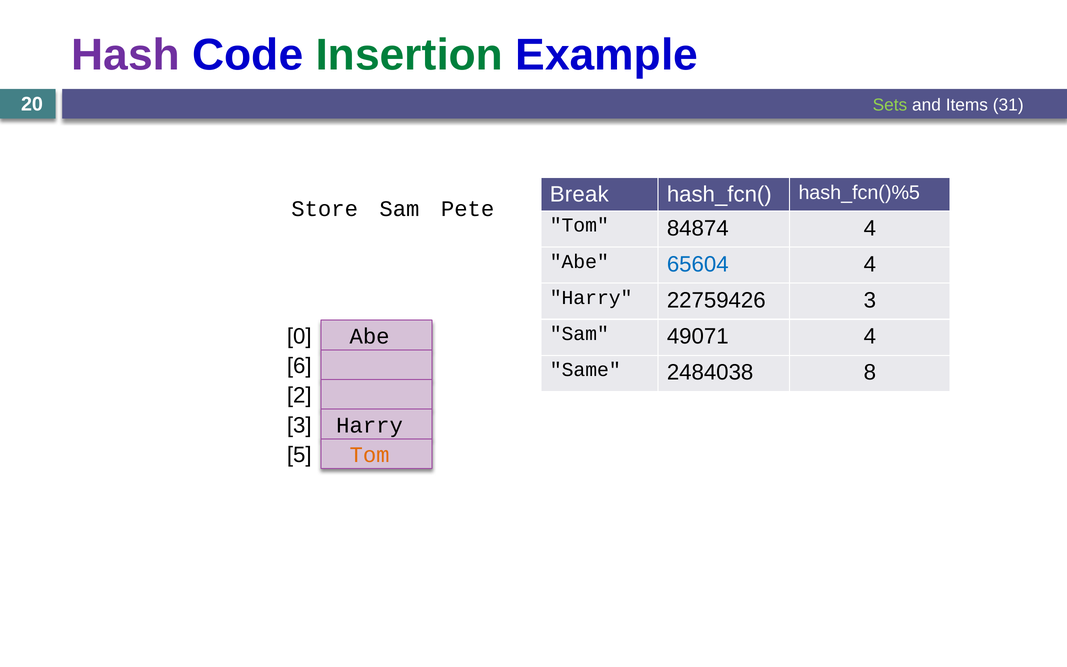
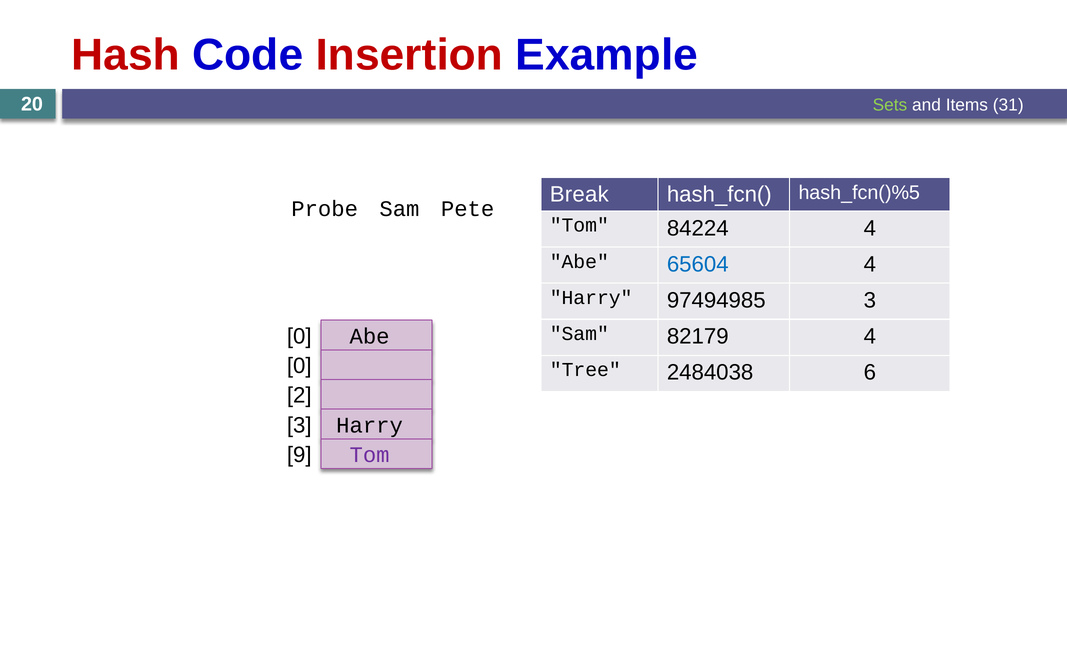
Hash colour: purple -> red (126, 55)
Insertion colour: green -> red (409, 55)
Store: Store -> Probe (325, 209)
84874: 84874 -> 84224 (698, 228)
22759426: 22759426 -> 97494985 (716, 300)
49071: 49071 -> 82179 (698, 336)
6: 6 -> 0 (299, 366)
Same: Same -> Tree (585, 370)
8: 8 -> 6 (870, 373)
5: 5 -> 9 (299, 455)
Tom colour: orange -> purple (370, 455)
